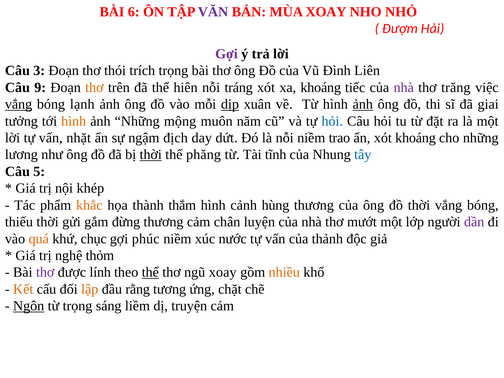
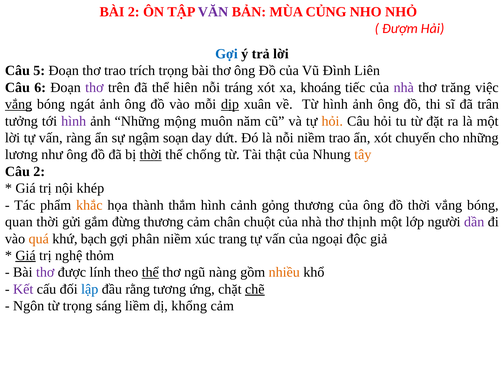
BÀI 6: 6 -> 2 (134, 12)
MÙA XOAY: XOAY -> CỦNG (326, 12)
Gợi colour: purple -> blue (226, 54)
3: 3 -> 5 (39, 71)
thơ thói: thói -> trao (115, 71)
9: 9 -> 6 (40, 87)
thơ colour: orange -> purple (94, 87)
lạnh: lạnh -> ngát (82, 104)
ảnh underline: present -> none (363, 104)
giai: giai -> trân (488, 104)
hình colour: orange -> purple (74, 121)
hỏi colour: blue -> orange (332, 121)
nhặt: nhặt -> ràng (79, 138)
địch: địch -> soạn (176, 138)
xót khoáng: khoáng -> chuyến (415, 138)
phăng: phăng -> chống (204, 155)
tĩnh: tĩnh -> thật (276, 155)
tây colour: blue -> orange (363, 155)
Câu 5: 5 -> 2 (39, 171)
hùng: hùng -> gỏng (275, 205)
thiếu: thiếu -> quan (19, 222)
luyện: luyện -> chuột (259, 222)
mướt: mướt -> thịnh (362, 222)
chục: chục -> bạch (94, 239)
phúc: phúc -> phân (146, 239)
nước: nước -> trang (233, 239)
thảnh: thảnh -> ngoại (327, 239)
Giá underline: none -> present (26, 256)
ngũ xoay: xoay -> nàng (223, 272)
Kết colour: orange -> purple (23, 289)
lập colour: orange -> blue (90, 289)
chẽ underline: none -> present (255, 289)
Ngôn underline: present -> none (29, 306)
truyện: truyện -> khổng (189, 306)
